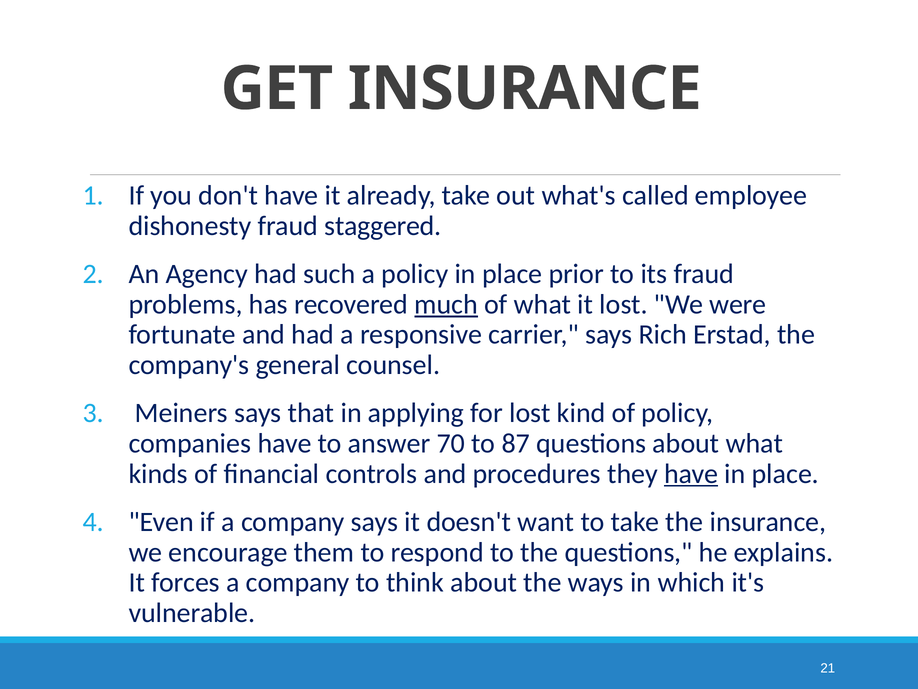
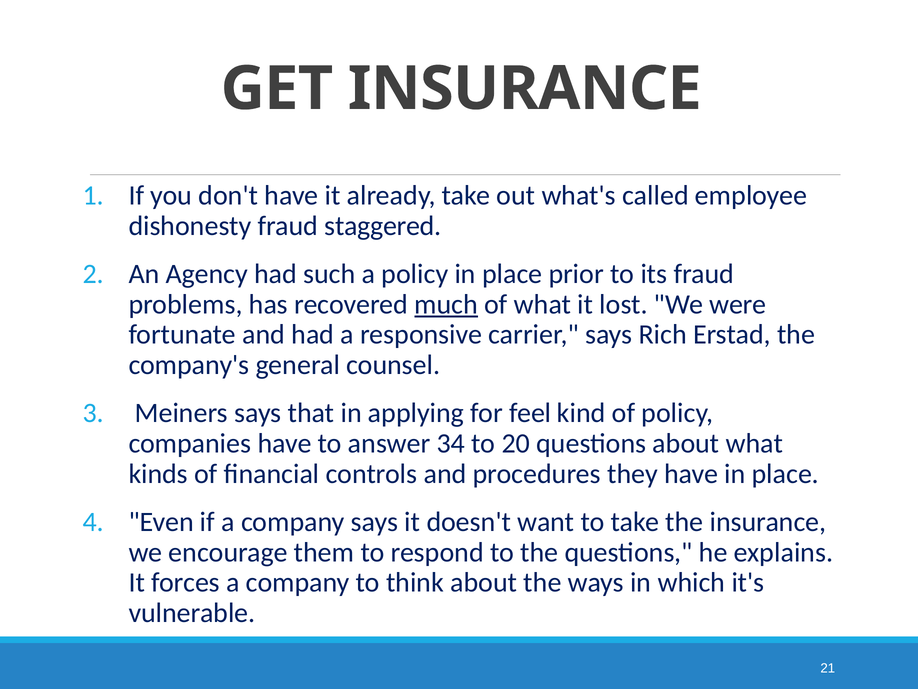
for lost: lost -> feel (530, 413)
70: 70 -> 34 (451, 443)
87: 87 -> 20 (516, 443)
have underline: present -> none (691, 473)
